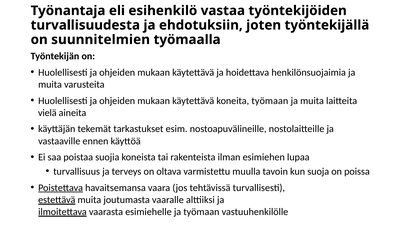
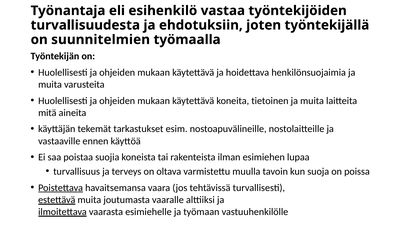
koneita työmaan: työmaan -> tietoinen (270, 101)
vielä: vielä -> mitä (47, 113)
